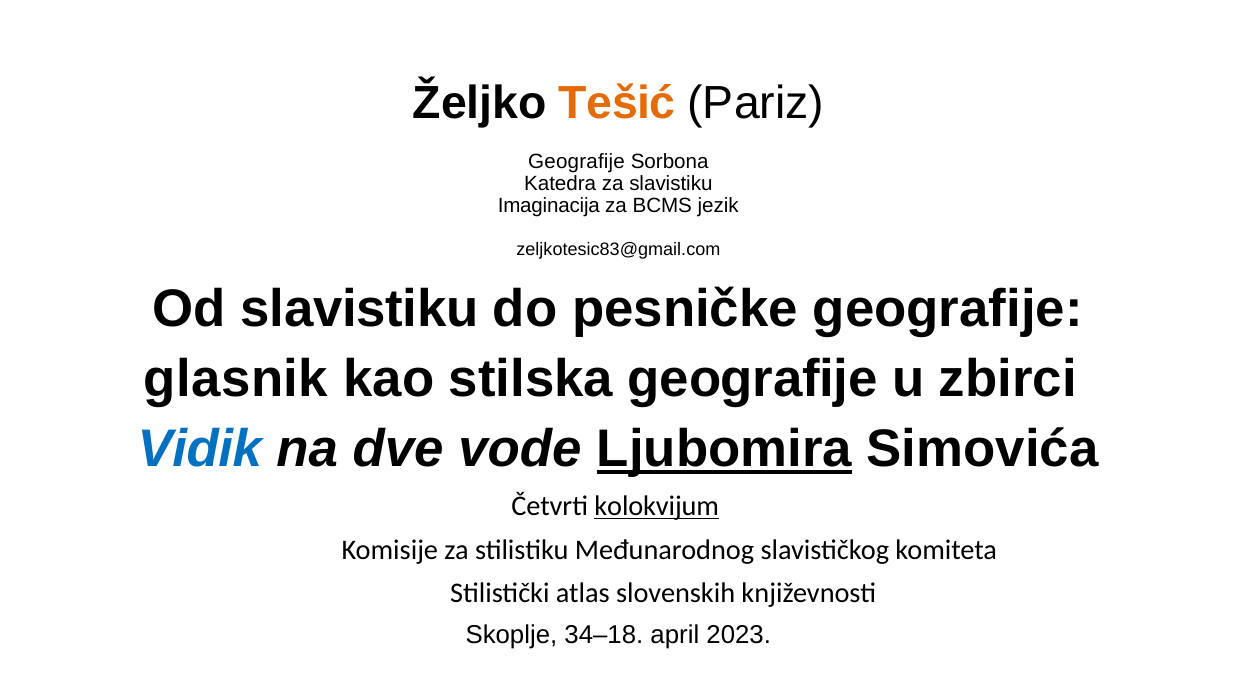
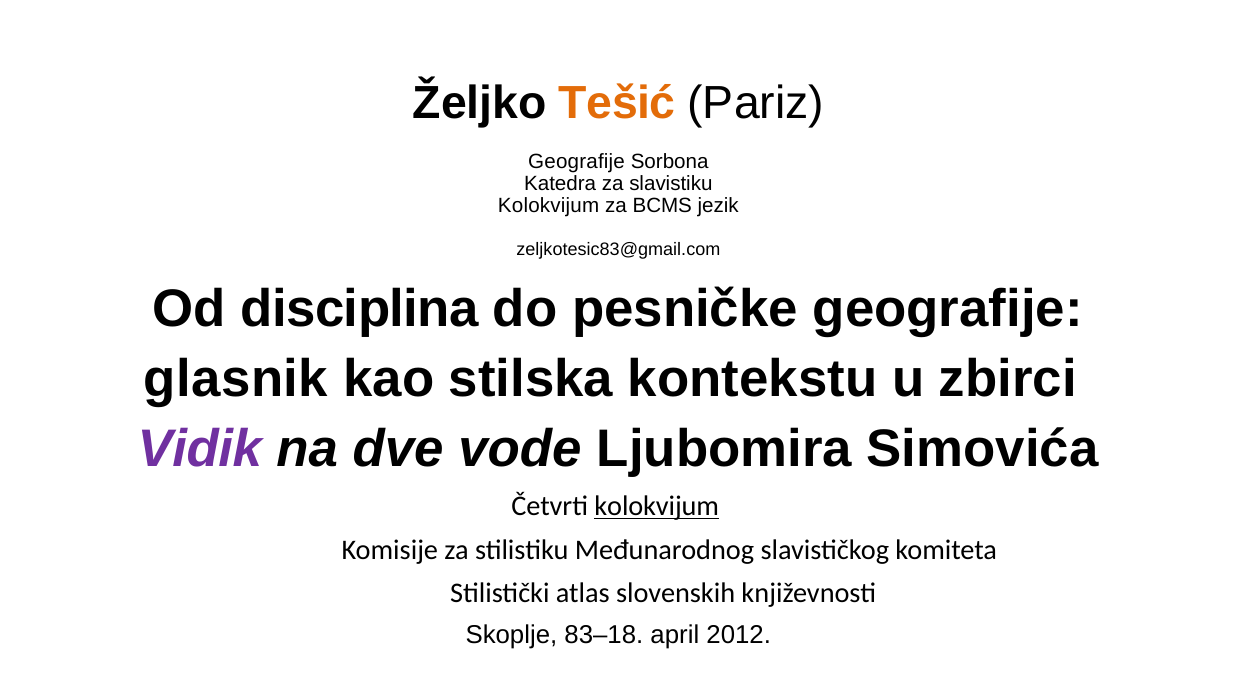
Imaginacija: Imaginacija -> Kolokvijum (549, 206)
Od slavistiku: slavistiku -> disciplina (360, 309)
stilska geografije: geografije -> kontekstu (753, 379)
Vidik colour: blue -> purple (200, 449)
Ljubomira underline: present -> none (724, 449)
34–18: 34–18 -> 83–18 (604, 635)
2023: 2023 -> 2012 (739, 635)
